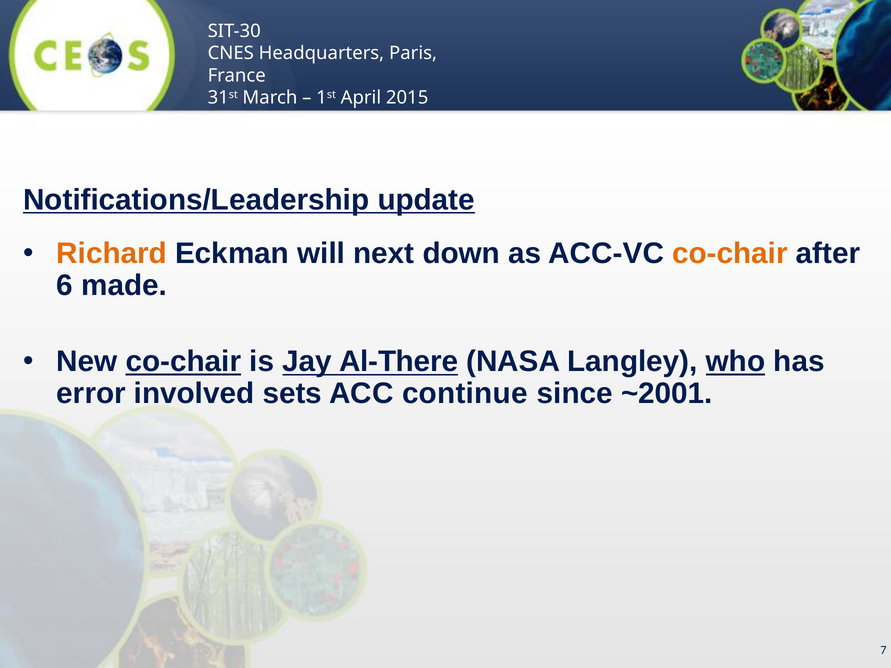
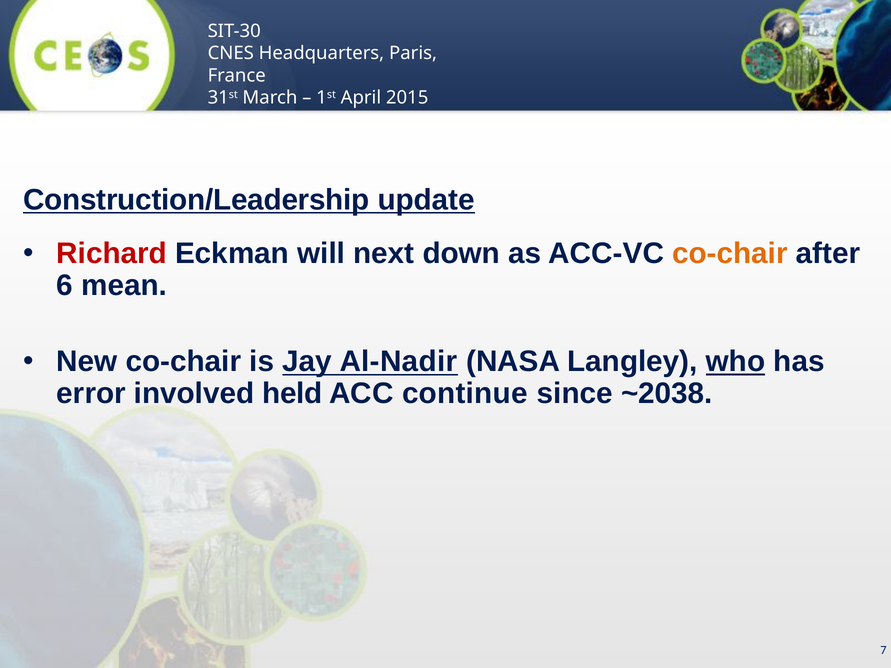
Notifications/Leadership: Notifications/Leadership -> Construction/Leadership (196, 200)
Richard colour: orange -> red (112, 254)
made: made -> mean (124, 286)
co-chair underline: present -> none (183, 362)
Al-There: Al-There -> Al-Nadir (398, 362)
sets: sets -> held (292, 394)
~2001: ~2001 -> ~2038 (667, 394)
